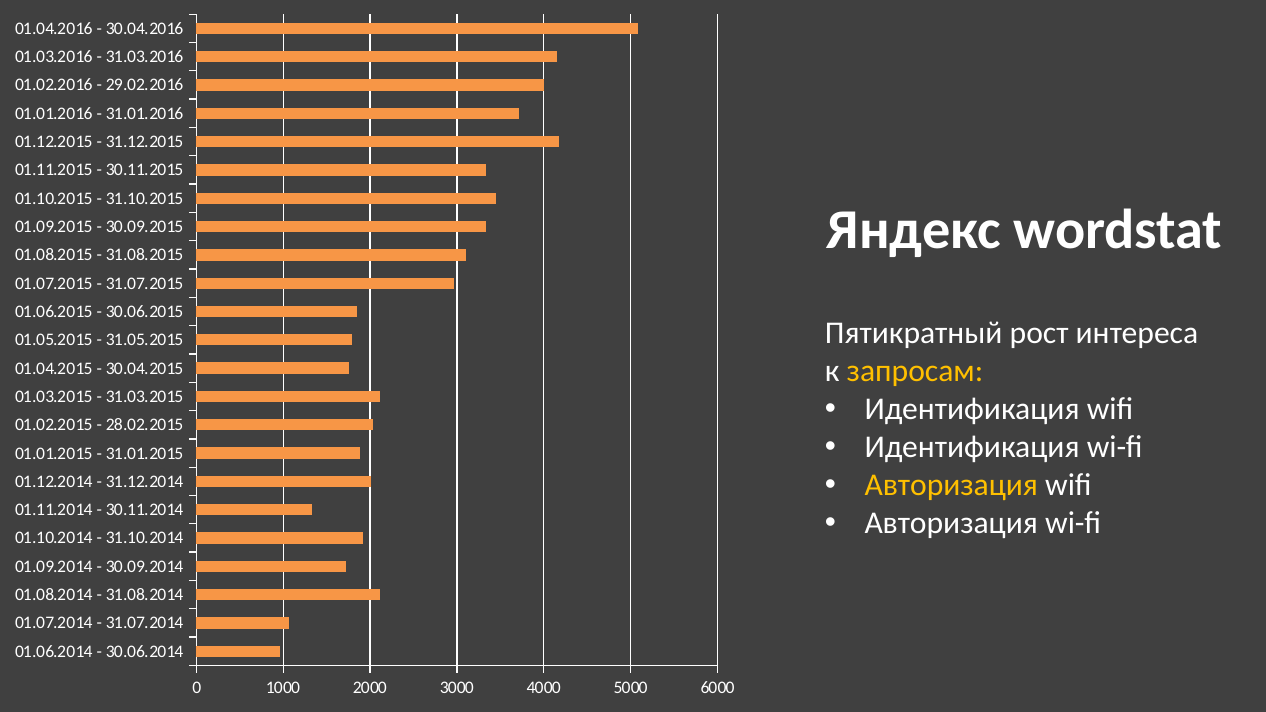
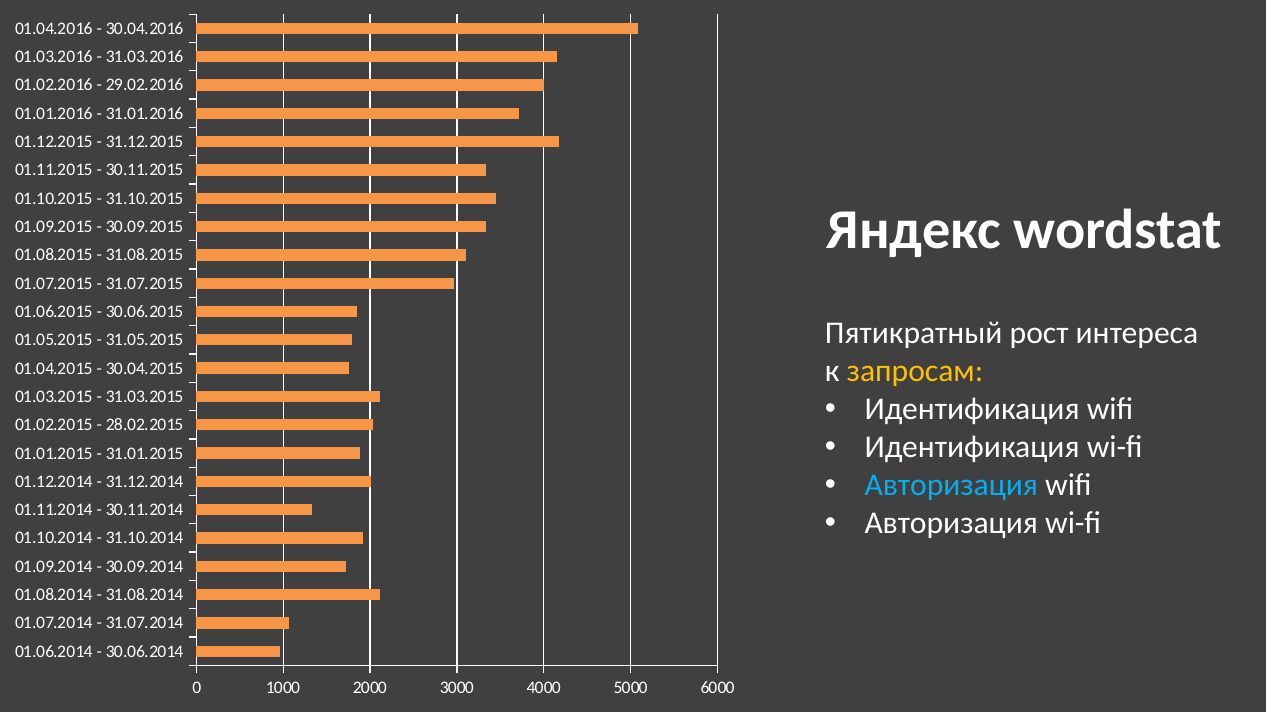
Авторизация colour: yellow -> light blue (951, 485)
